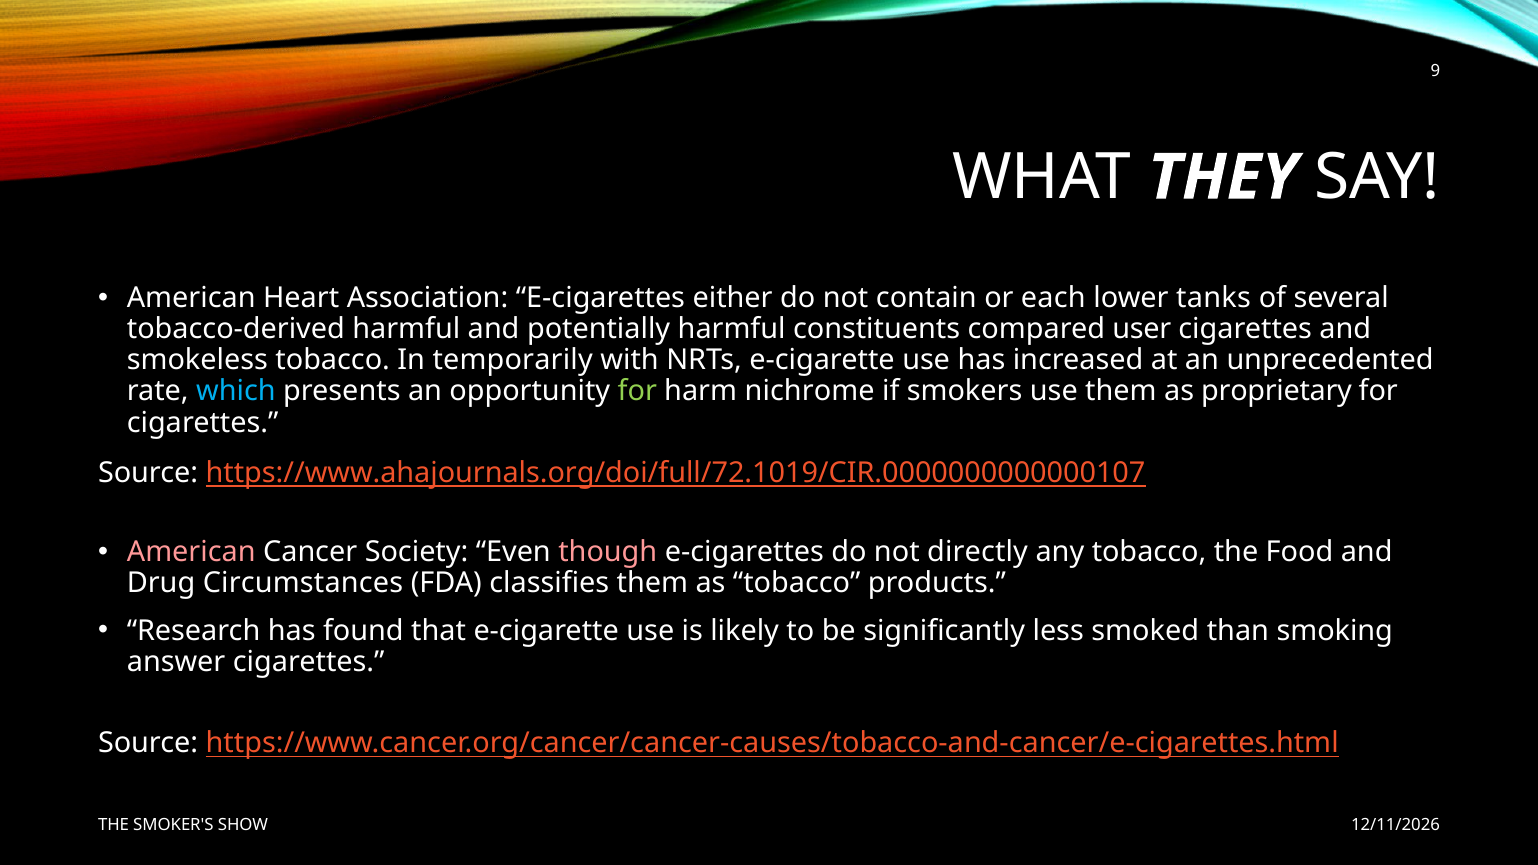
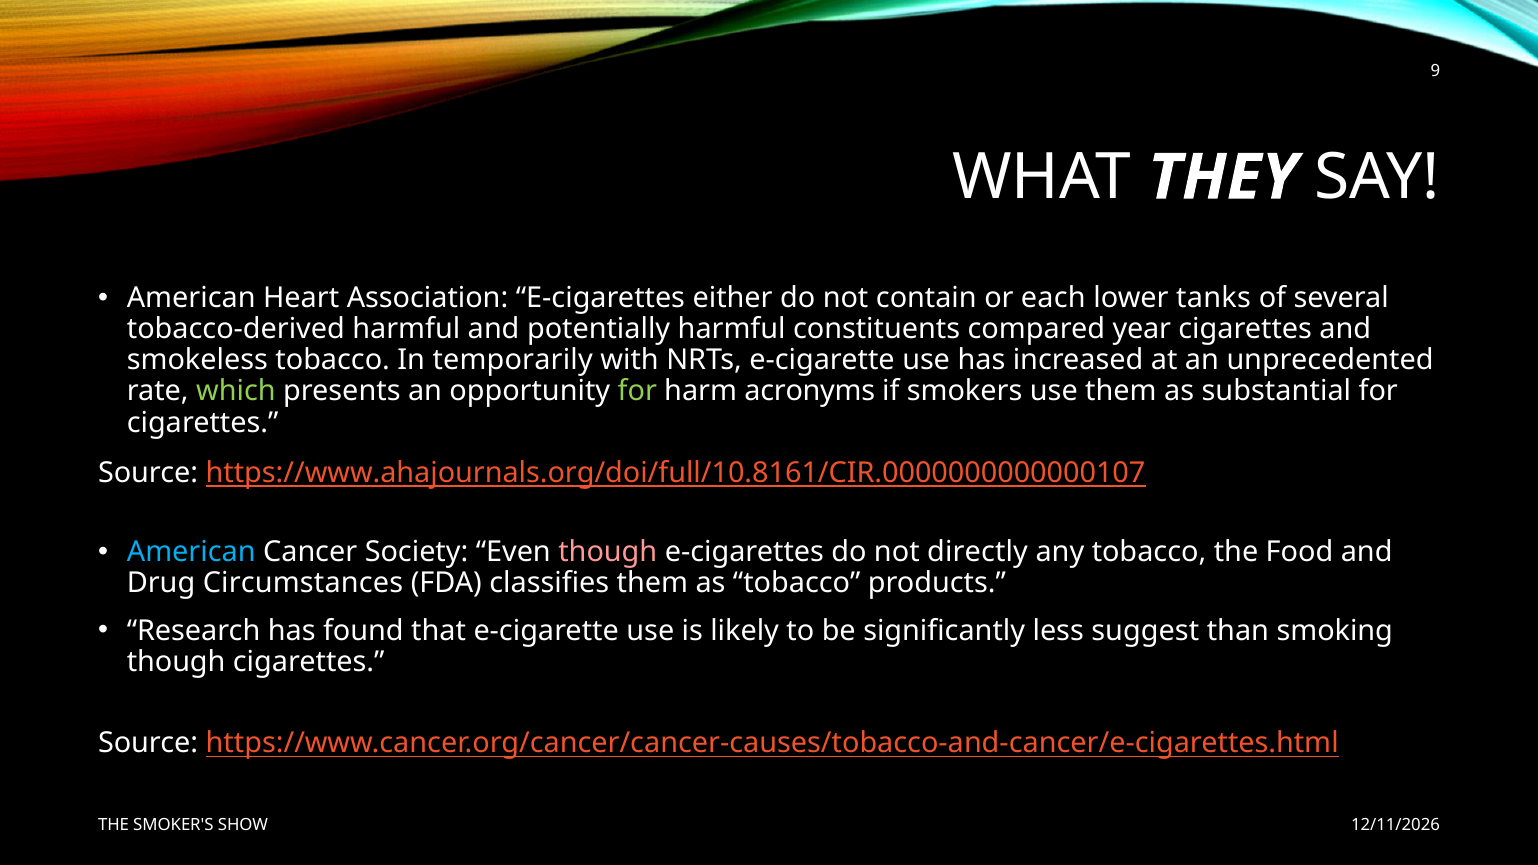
user: user -> year (1142, 329)
which colour: light blue -> light green (236, 391)
nichrome: nichrome -> acronyms (810, 391)
proprietary: proprietary -> substantial (1276, 391)
https://www.ahajournals.org/doi/full/72.1019/CIR.0000000000000107: https://www.ahajournals.org/doi/full/72.1019/CIR.0000000000000107 -> https://www.ahajournals.org/doi/full/10.8161/CIR.0000000000000107 (676, 473)
American colour: pink -> light blue (191, 552)
smoked: smoked -> suggest (1145, 631)
answer: answer -> though (176, 662)
